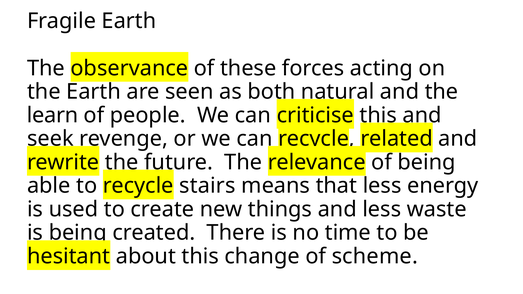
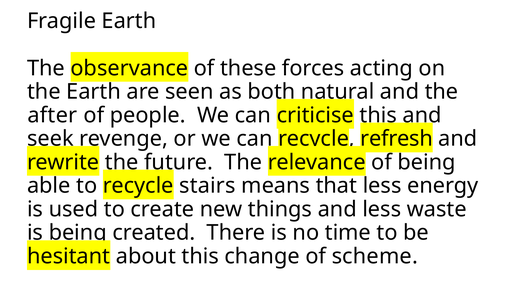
learn: learn -> after (52, 115)
related: related -> refresh (397, 139)
